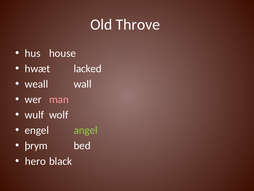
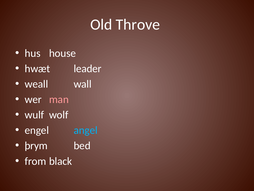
lacked: lacked -> leader (88, 68)
angel colour: light green -> light blue (86, 130)
hero: hero -> from (35, 161)
